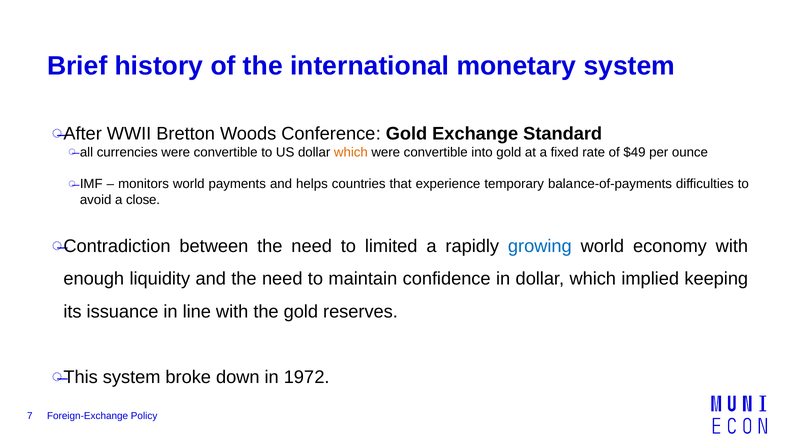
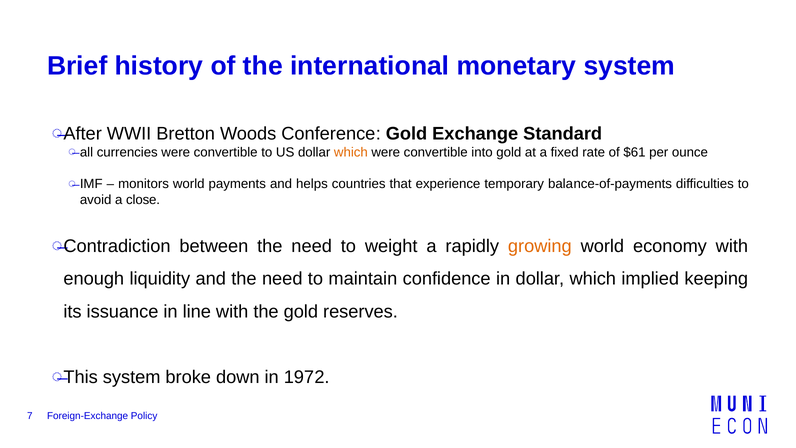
$49: $49 -> $61 (634, 152)
limited: limited -> weight (391, 246)
growing colour: blue -> orange (540, 246)
